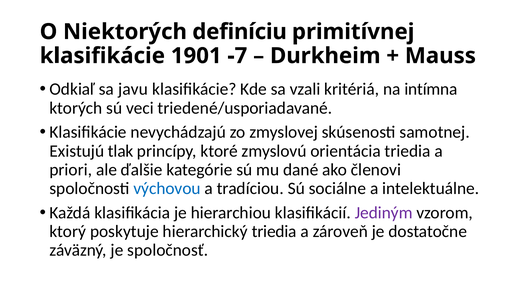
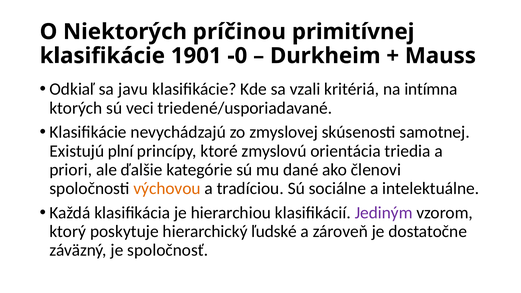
definíciu: definíciu -> príčinou (239, 32)
-7: -7 -> -0 (237, 56)
tlak: tlak -> plní (121, 151)
výchovou colour: blue -> orange (167, 189)
hierarchický triedia: triedia -> ľudské (274, 231)
